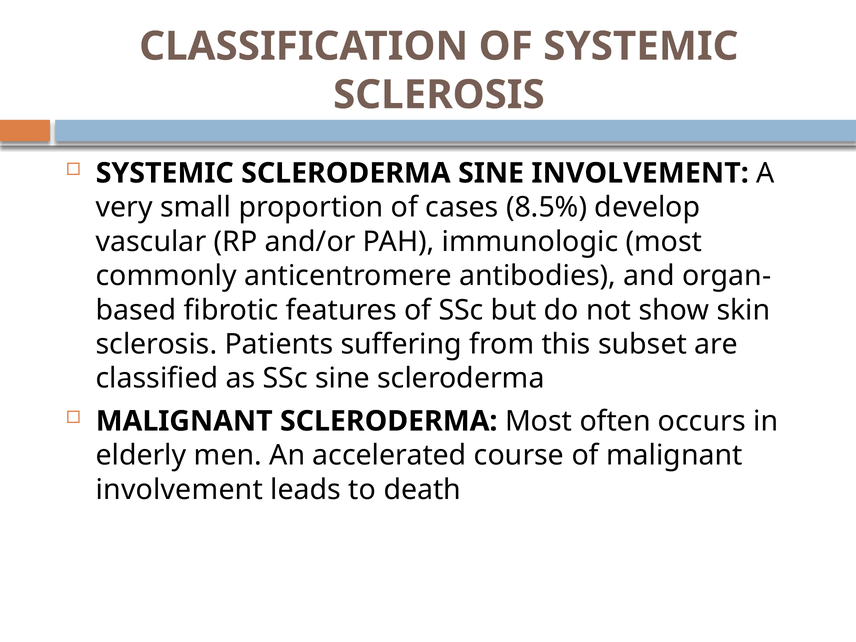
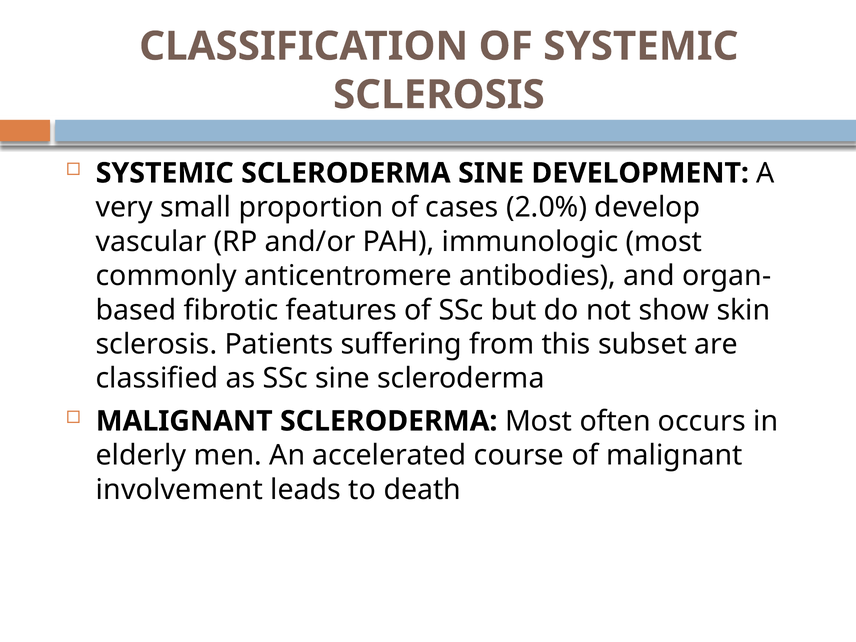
SINE INVOLVEMENT: INVOLVEMENT -> DEVELOPMENT (640, 173)
8.5%: 8.5% -> 2.0% (547, 207)
